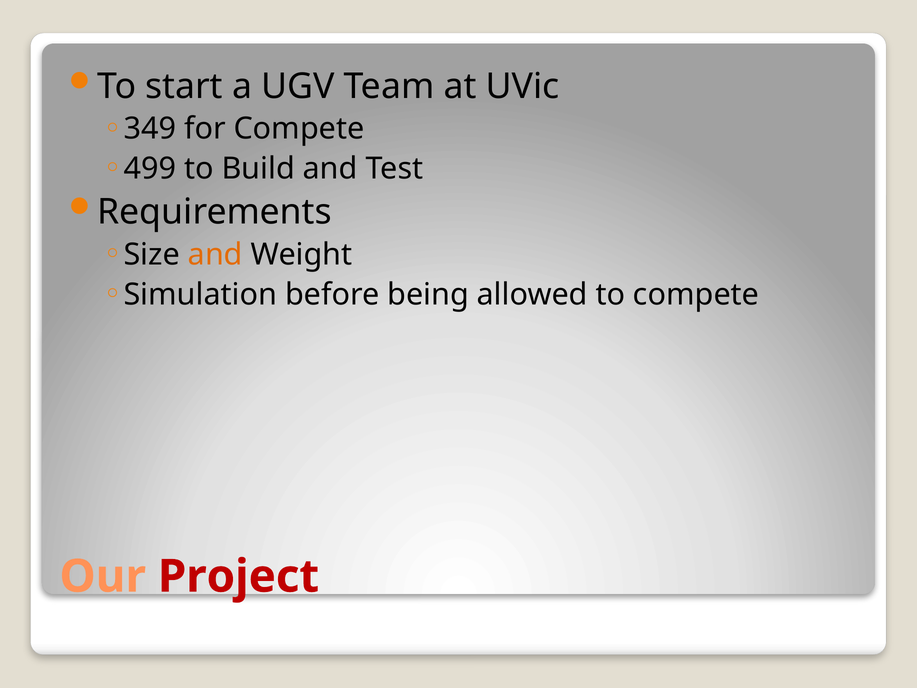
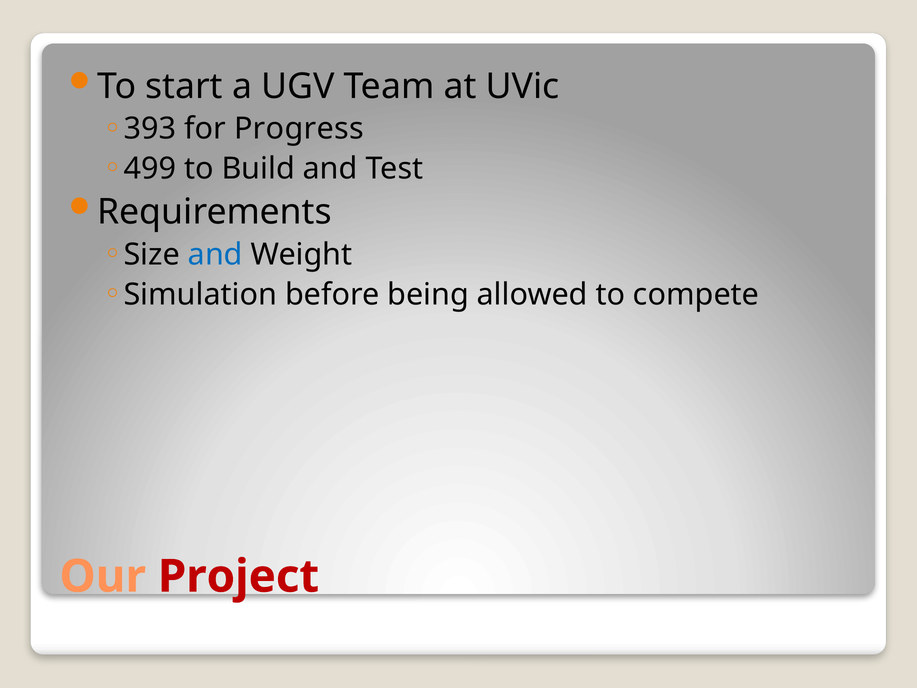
349: 349 -> 393 (150, 129)
for Compete: Compete -> Progress (299, 129)
and colour: orange -> blue (215, 255)
